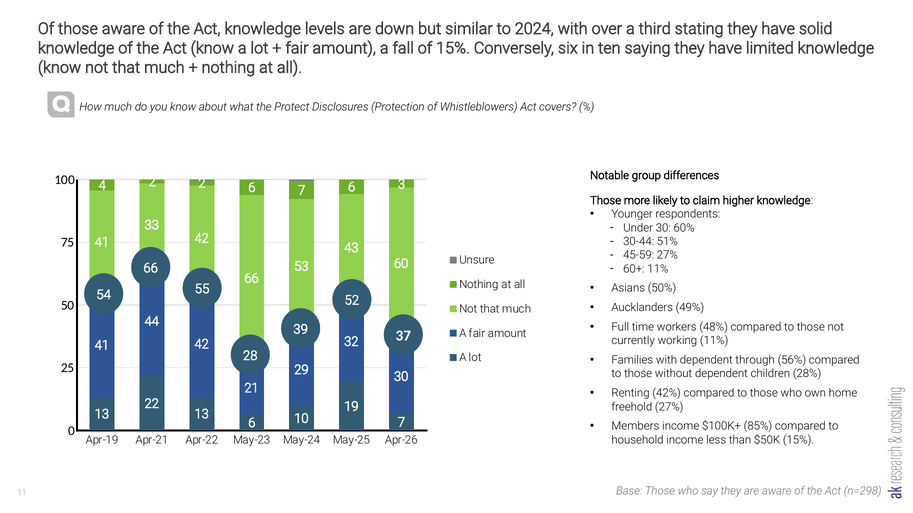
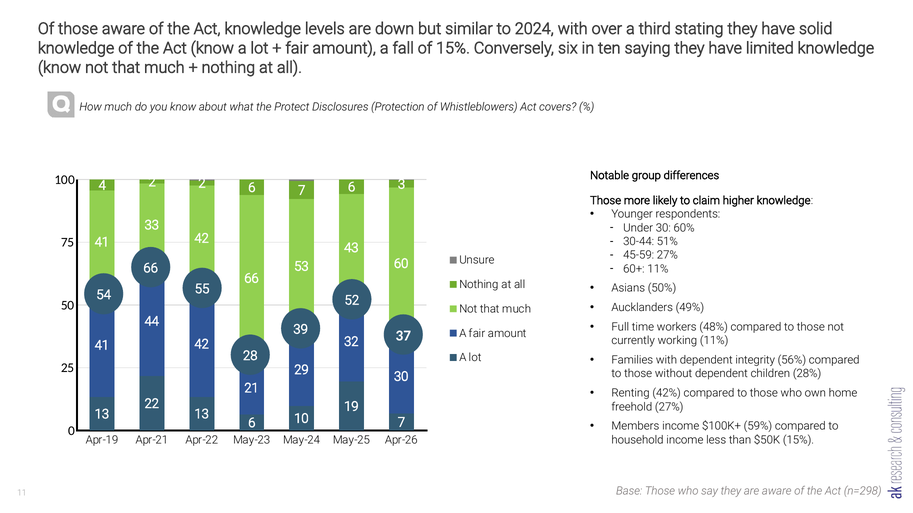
through: through -> integrity (755, 360)
85%: 85% -> 59% (758, 427)
